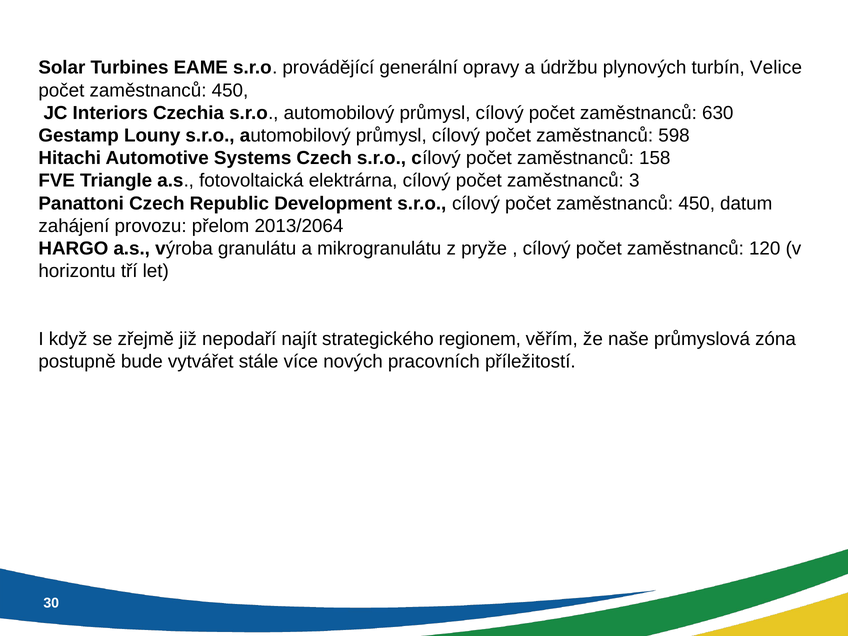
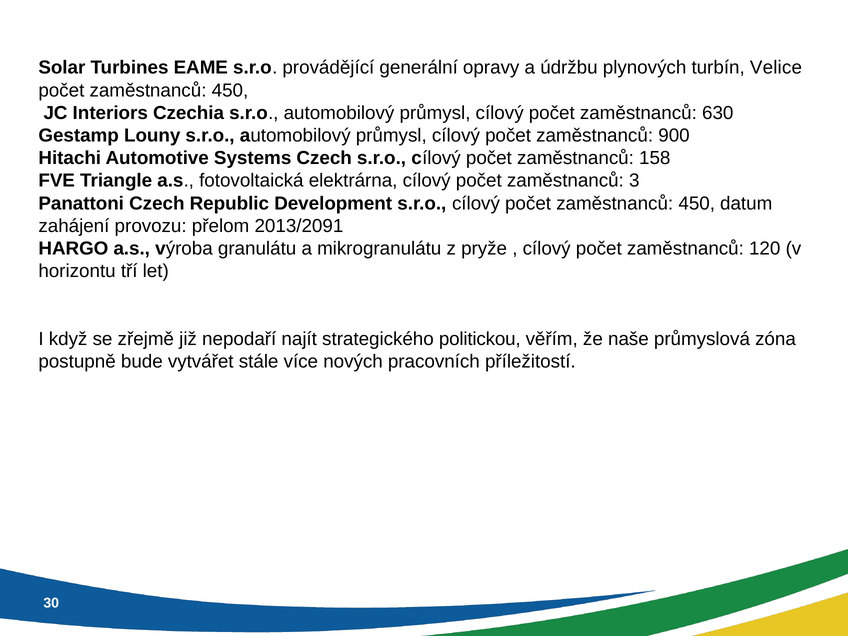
598: 598 -> 900 (674, 136)
2013/2064: 2013/2064 -> 2013/2091 (299, 226)
regionem: regionem -> politickou (480, 339)
